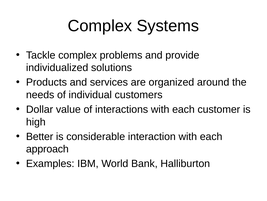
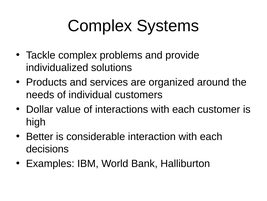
approach: approach -> decisions (47, 149)
